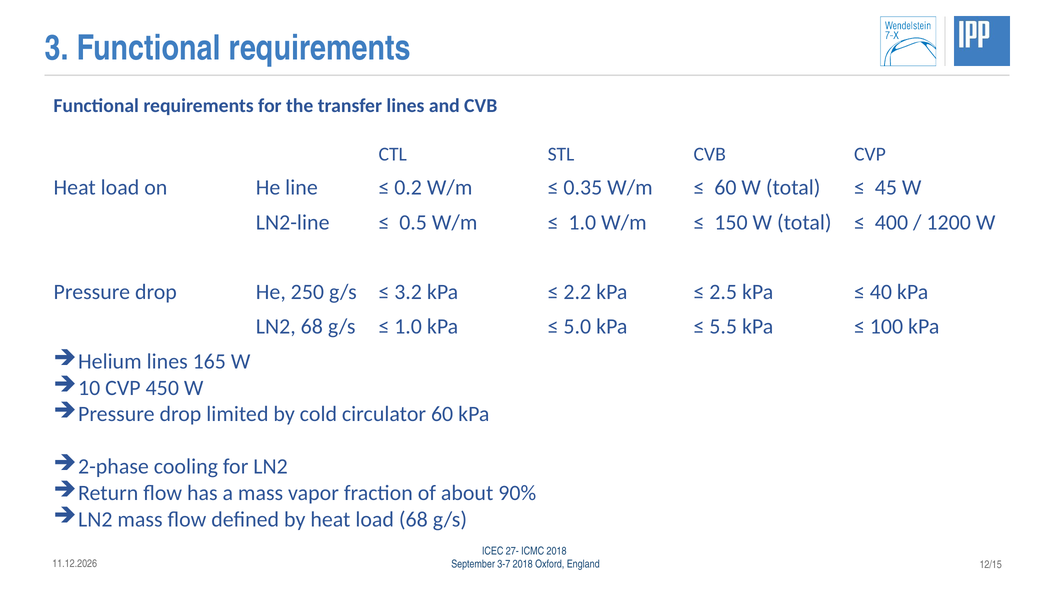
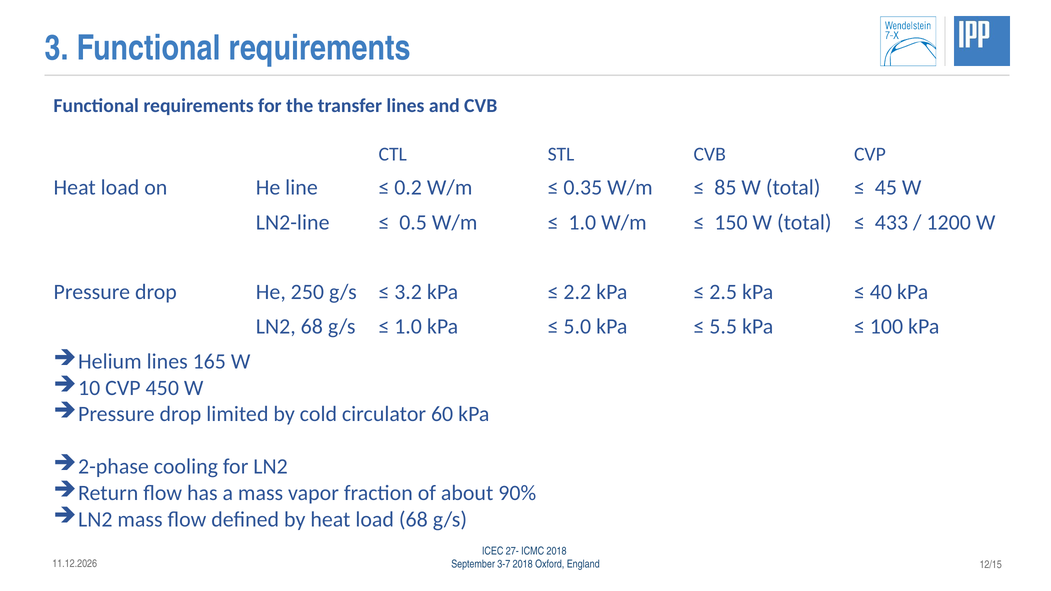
60: 60 -> 85 (725, 188)
400: 400 -> 433 (891, 223)
